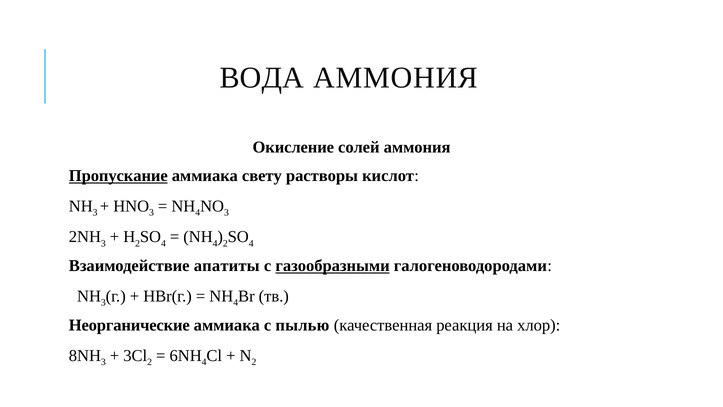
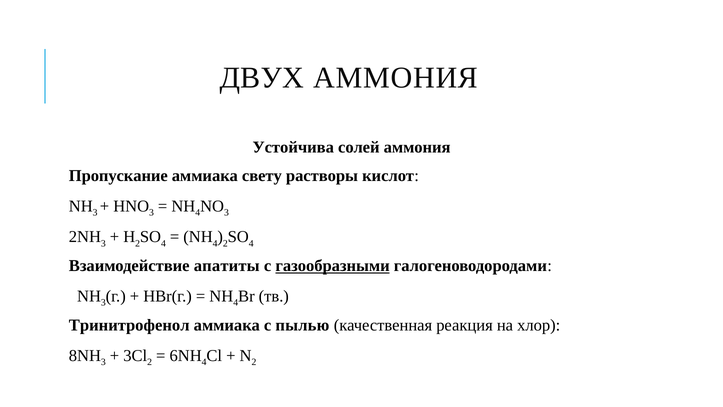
ВОДА: ВОДА -> ДВУХ (262, 78)
Окисление: Окисление -> Устойчива (293, 147)
Пропускание underline: present -> none (118, 176)
Неорганические: Неорганические -> Тринитрофенол (129, 325)
